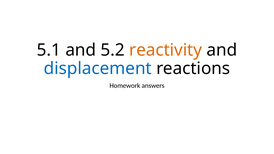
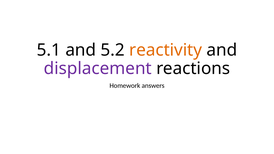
displacement colour: blue -> purple (98, 68)
